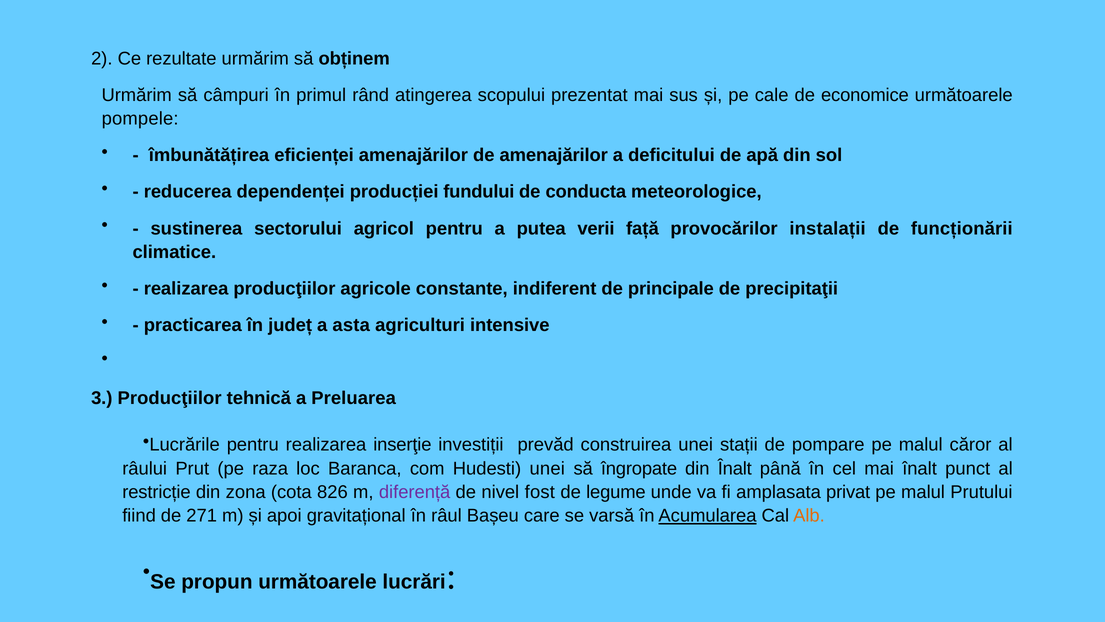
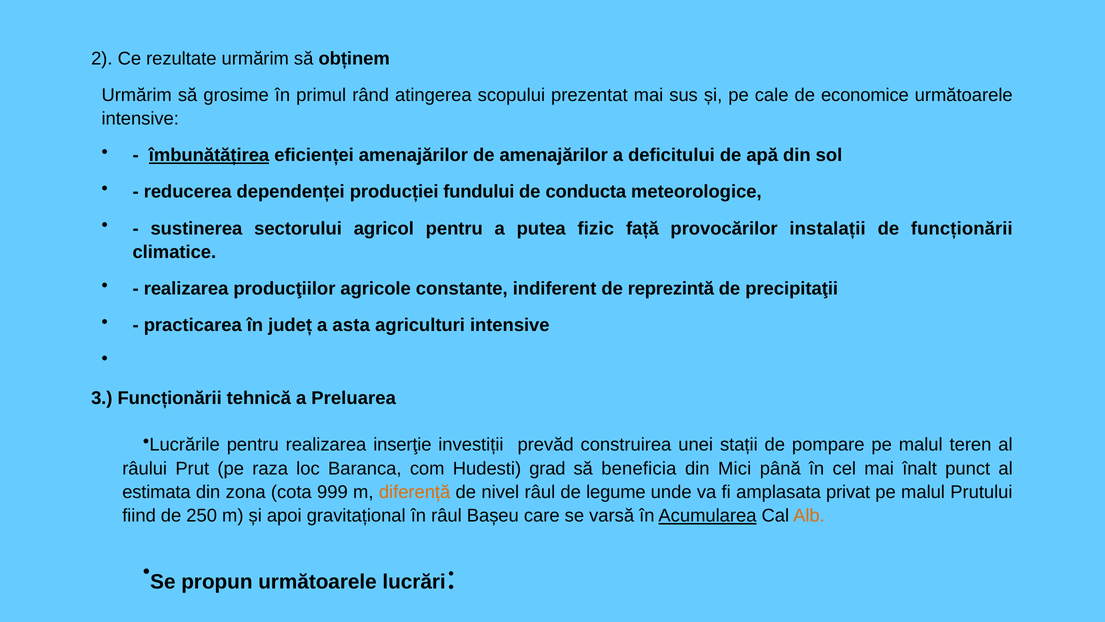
câmpuri: câmpuri -> grosime (236, 95)
pompele: pompele -> intensive (140, 119)
îmbunătățirea underline: none -> present (209, 155)
verii: verii -> fizic (596, 228)
principale: principale -> reprezintă (671, 288)
3 Producţiilor: Producţiilor -> Funcționării (170, 398)
căror: căror -> teren (971, 445)
Hudesti unei: unei -> grad (547, 468)
îngropate: îngropate -> beneficia (639, 468)
din Înalt: Înalt -> Mici (735, 468)
restricție: restricție -> estimata (156, 492)
826: 826 -> 999 (332, 492)
diferență colour: purple -> orange (415, 492)
nivel fost: fost -> râul (540, 492)
271: 271 -> 250 (202, 515)
